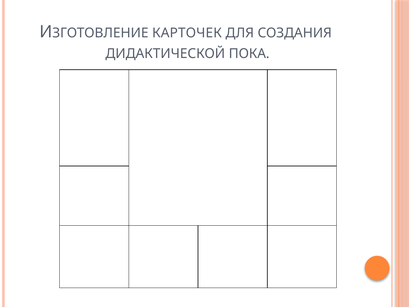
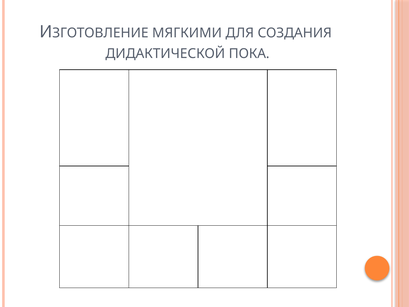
КАРТОЧЕК: КАРТОЧЕК -> МЯГКИМИ (187, 33)
